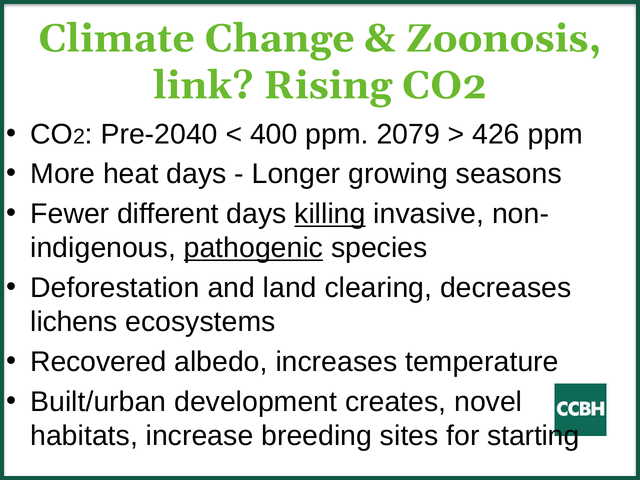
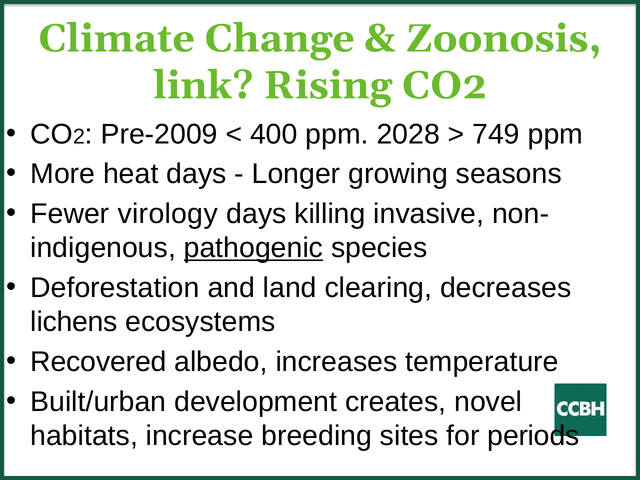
Pre-2040: Pre-2040 -> Pre-2009 (159, 134)
2079: 2079 -> 2028 (408, 134)
426: 426 -> 749 (496, 134)
different: different -> virology (168, 214)
killing underline: present -> none (330, 214)
starting: starting -> periods (533, 436)
